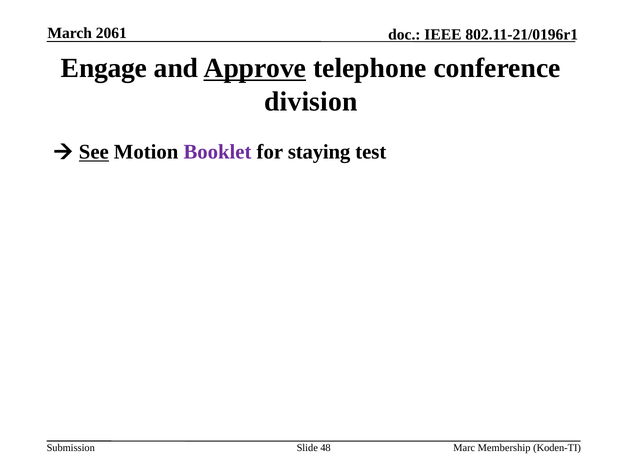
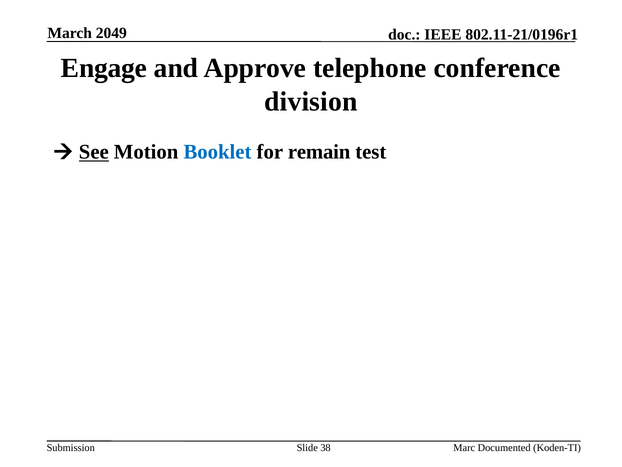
2061: 2061 -> 2049 (111, 33)
Approve underline: present -> none (255, 68)
Booklet colour: purple -> blue (217, 152)
staying: staying -> remain (319, 152)
48: 48 -> 38 (326, 447)
Membership: Membership -> Documented (504, 447)
